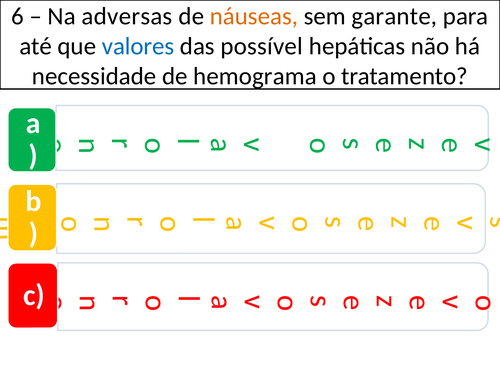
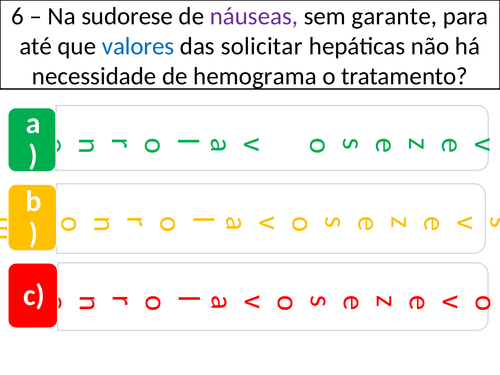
adversas: adversas -> sudorese (127, 16)
náuseas colour: orange -> purple (254, 16)
possível: possível -> solicitar (262, 46)
